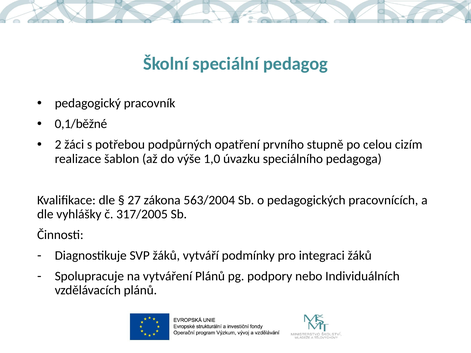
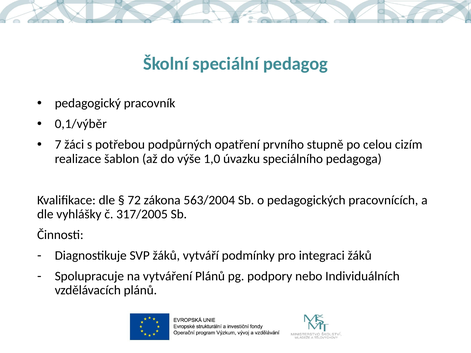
0,1/běžné: 0,1/běžné -> 0,1/výběr (81, 124)
2: 2 -> 7 (58, 145)
27: 27 -> 72 (134, 200)
